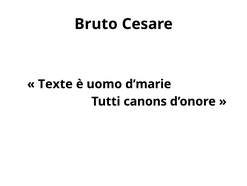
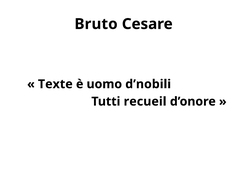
d’marie: d’marie -> d’nobili (148, 84)
canons: canons -> recueil (145, 101)
